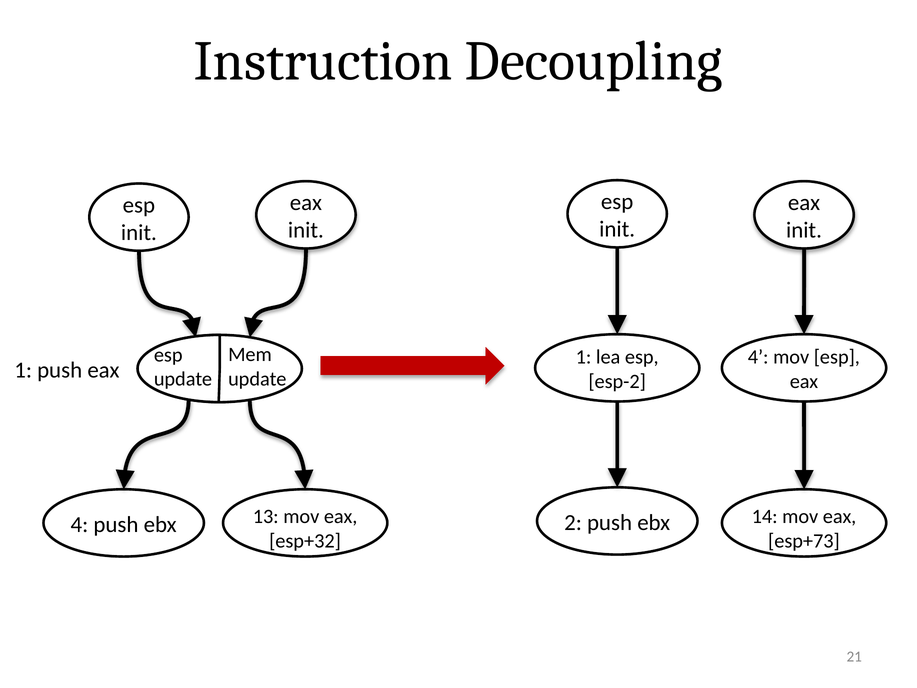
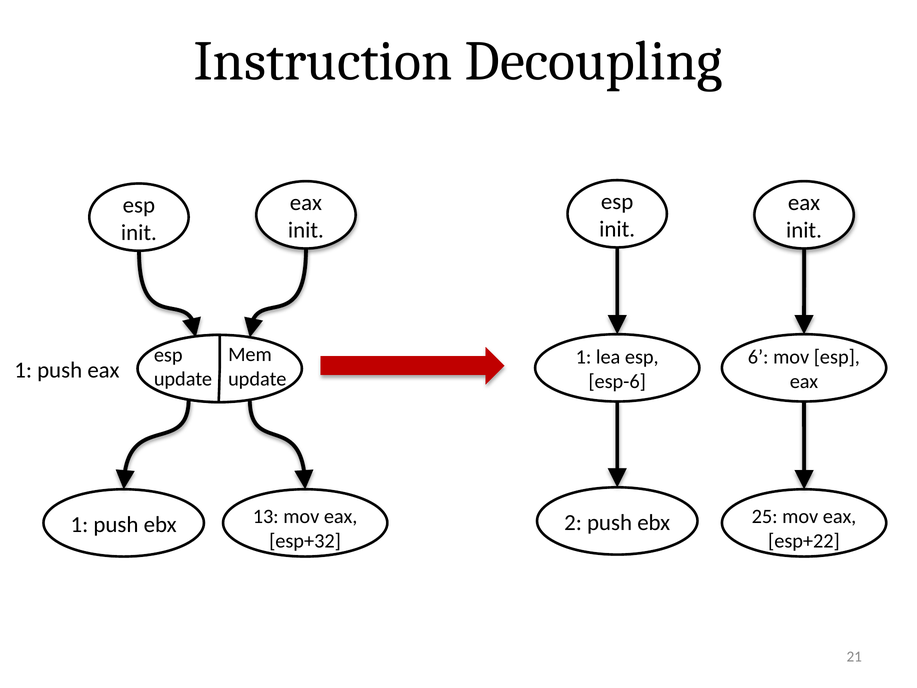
4: 4 -> 6 (758, 357)
esp-2: esp-2 -> esp-6 (617, 381)
14: 14 -> 25 (765, 516)
4: 4 -> 1 (79, 524)
esp+73: esp+73 -> esp+22 (804, 541)
